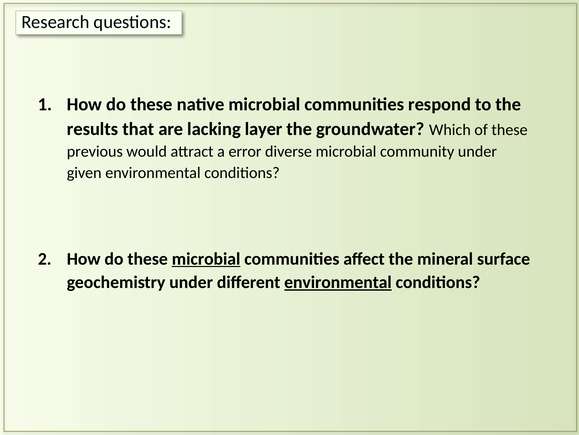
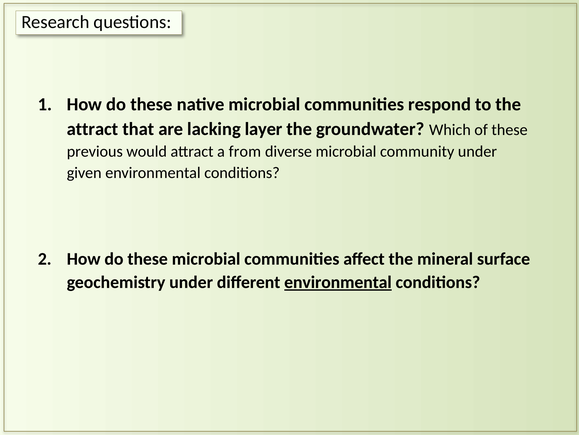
results: results -> attract (93, 129)
error: error -> from (245, 151)
microbial underline: present -> none (206, 259)
